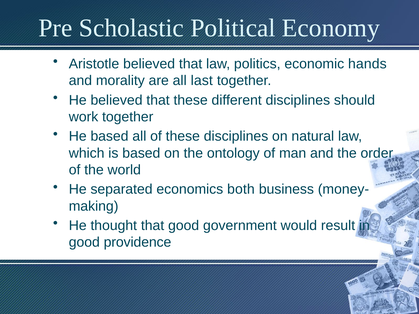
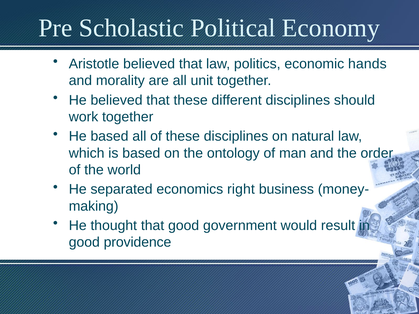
last: last -> unit (202, 81)
both: both -> right (241, 190)
